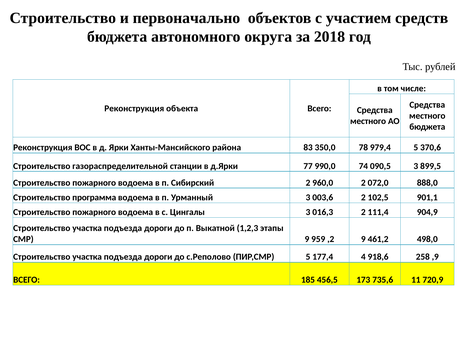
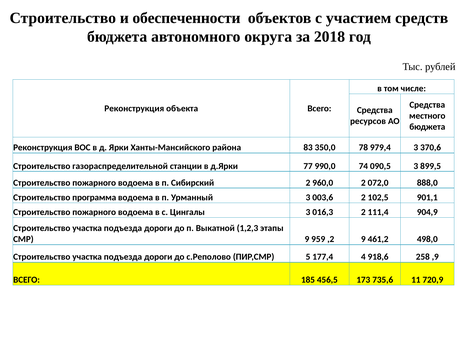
первоначально: первоначально -> обеспеченности (186, 18)
местного: местного -> ресурсов (368, 121)
979,4 5: 5 -> 3 (416, 148)
